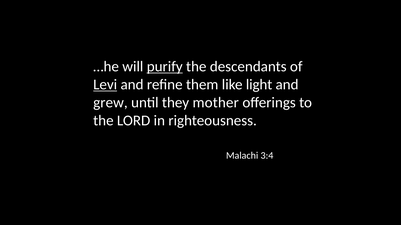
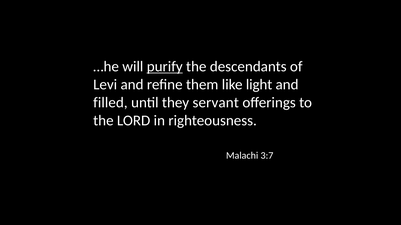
Levi underline: present -> none (105, 85)
grew: grew -> filled (110, 103)
mother: mother -> servant (216, 103)
3:4: 3:4 -> 3:7 (267, 156)
